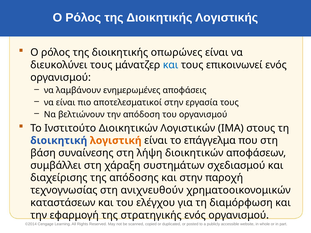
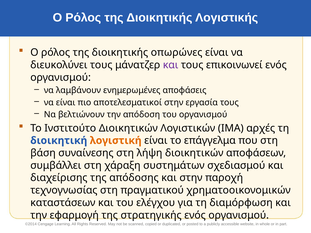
και colour: blue -> purple (171, 65)
στους: στους -> αρχές (261, 128)
ανιχνευθούν: ανιχνευθούν -> πραγματικού (152, 190)
